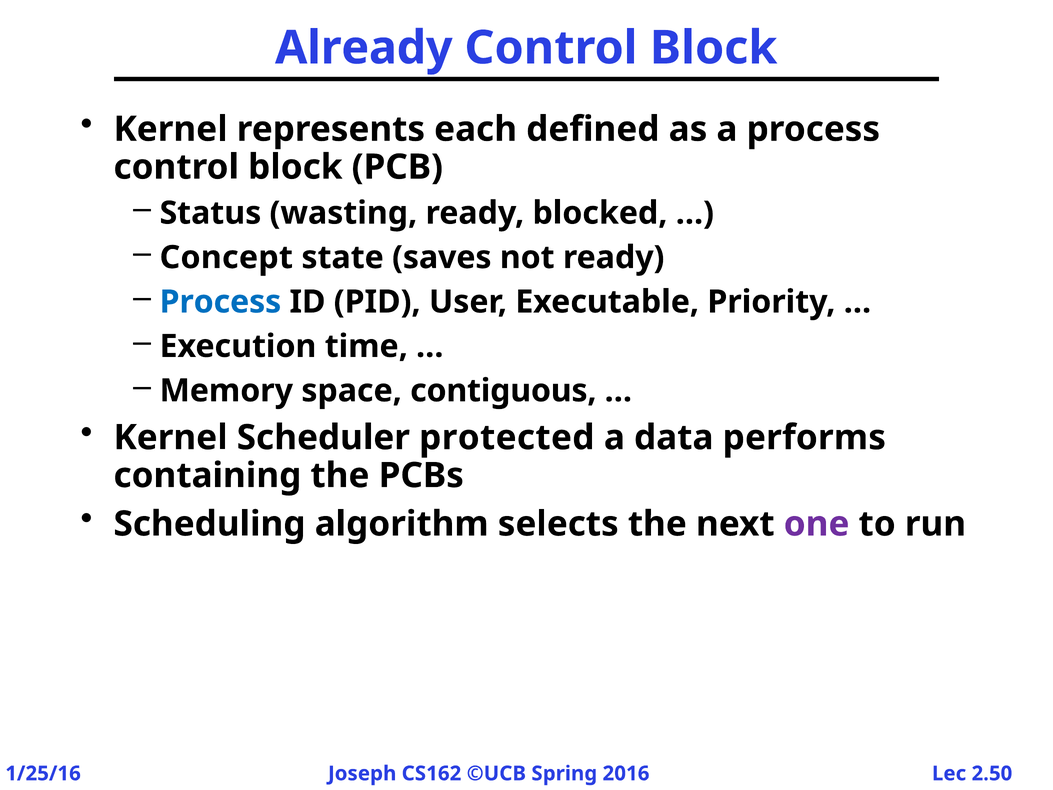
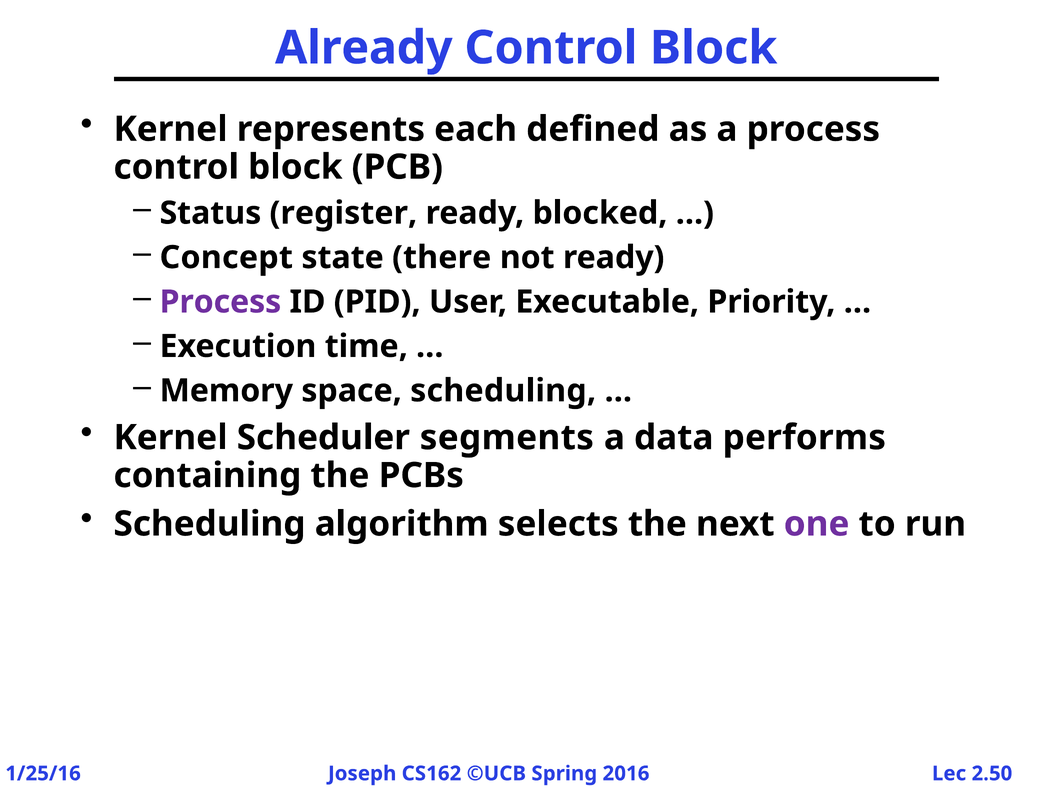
wasting: wasting -> register (343, 213)
saves: saves -> there (442, 257)
Process colour: blue -> purple (220, 302)
space contiguous: contiguous -> scheduling (503, 391)
protected: protected -> segments (507, 437)
